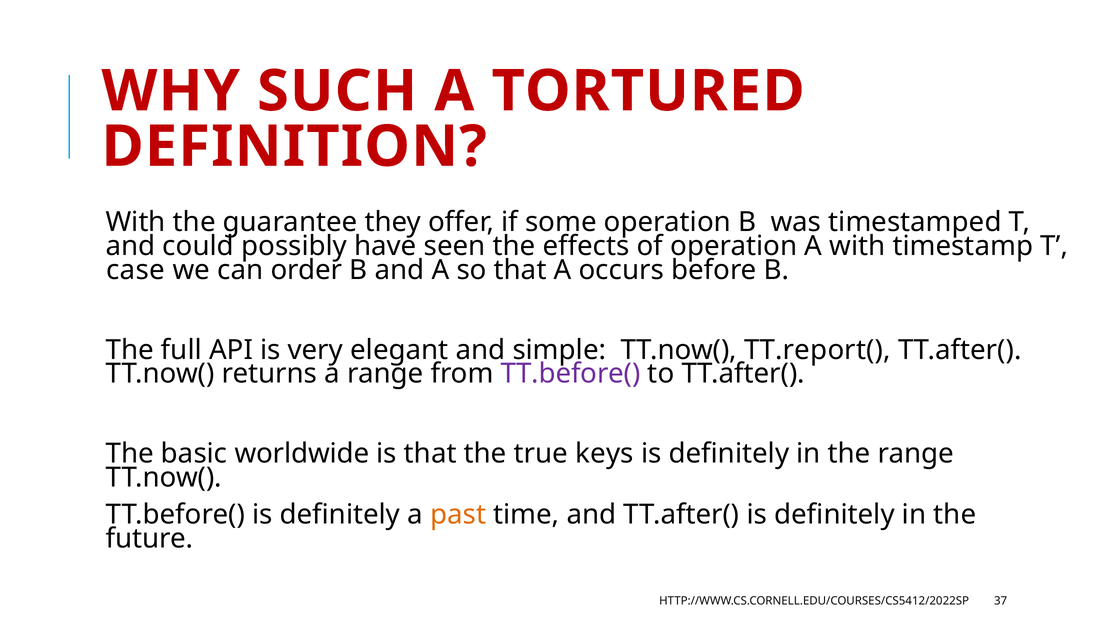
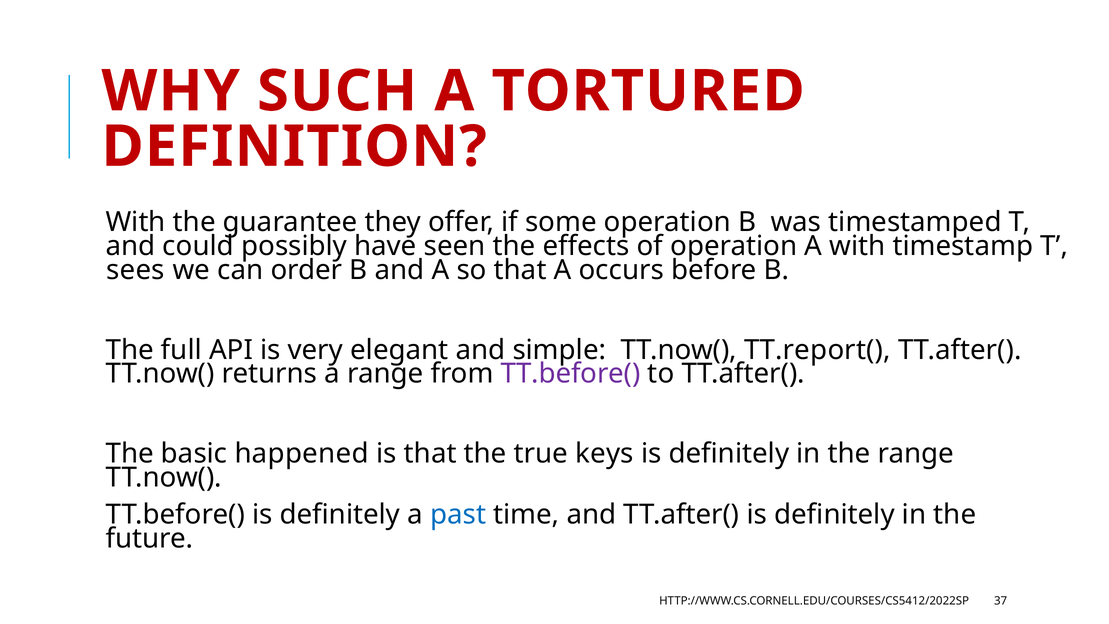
case: case -> sees (135, 270)
worldwide: worldwide -> happened (302, 453)
past colour: orange -> blue (458, 514)
